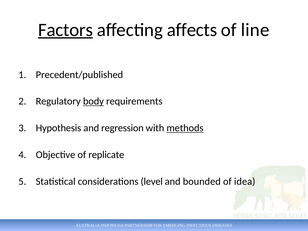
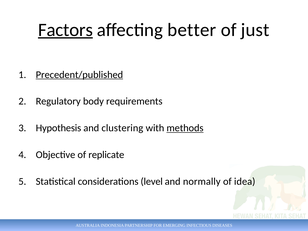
affects: affects -> better (192, 30)
line: line -> just (255, 30)
Precedent/published underline: none -> present (79, 75)
body underline: present -> none (93, 101)
regression: regression -> clustering (122, 128)
bounded: bounded -> normally (202, 181)
